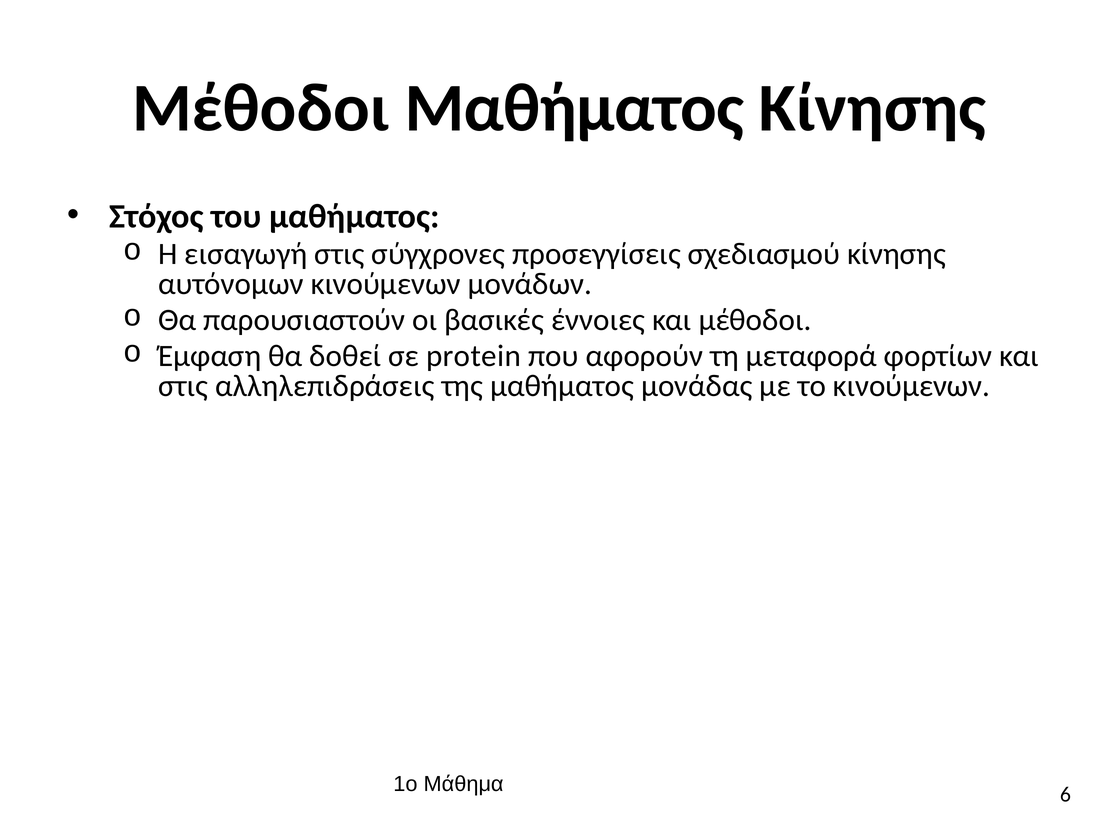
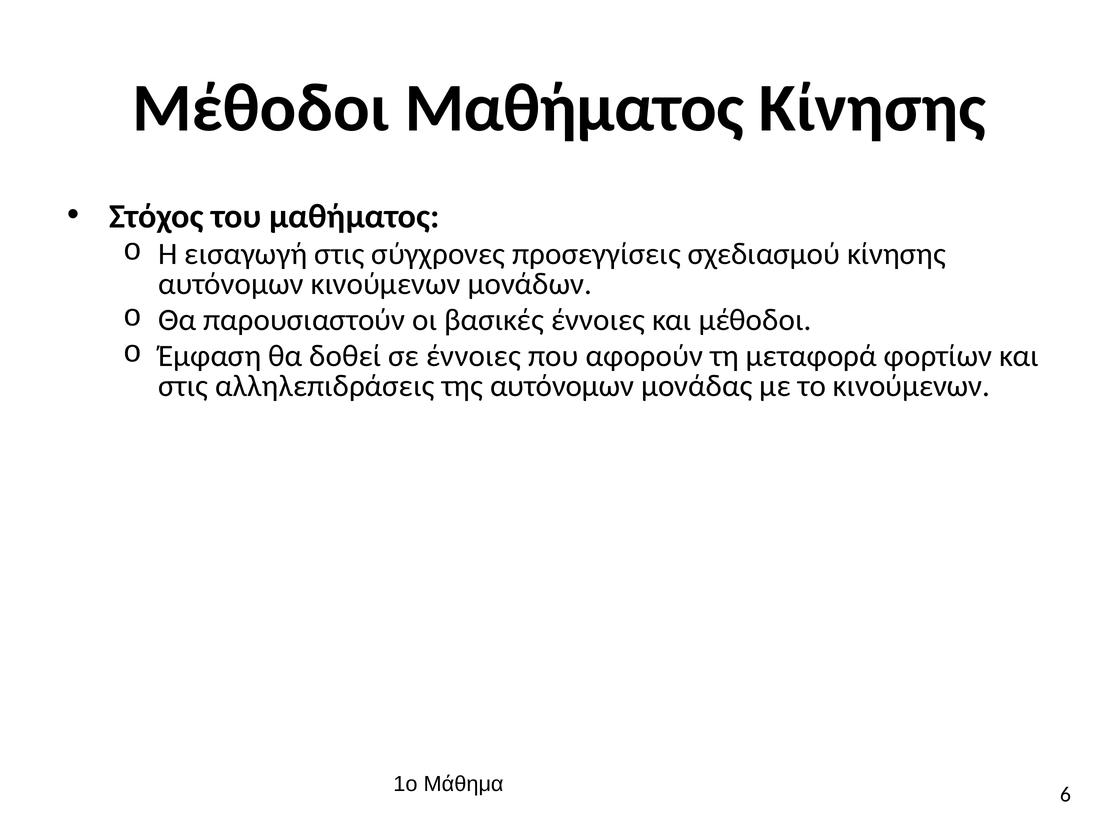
σε protein: protein -> έννοιες (474, 356)
της μαθήματος: μαθήματος -> αυτόνομων (562, 386)
